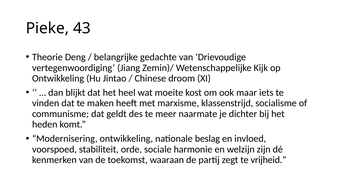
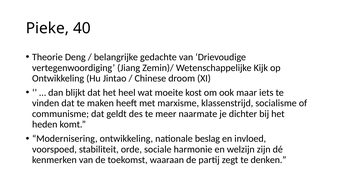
43: 43 -> 40 (82, 28)
vrijheid: vrijheid -> denken (268, 160)
